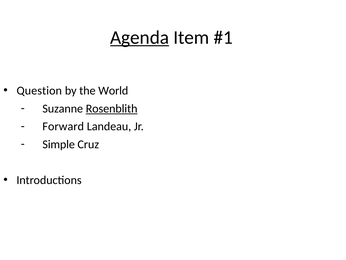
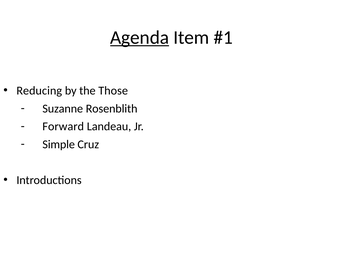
Question: Question -> Reducing (39, 91)
World: World -> Those (113, 91)
Rosenblith underline: present -> none (112, 108)
